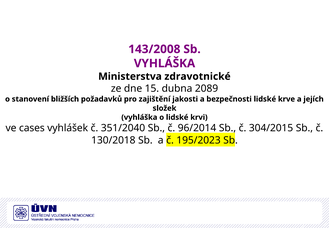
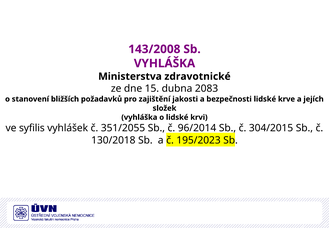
2089: 2089 -> 2083 (207, 89)
cases: cases -> syfilis (32, 128)
351/2040: 351/2040 -> 351/2055 (123, 128)
